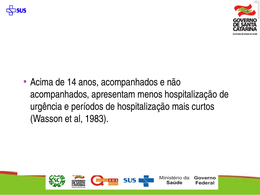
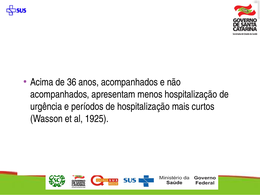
14: 14 -> 36 (72, 82)
1983: 1983 -> 1925 (97, 119)
